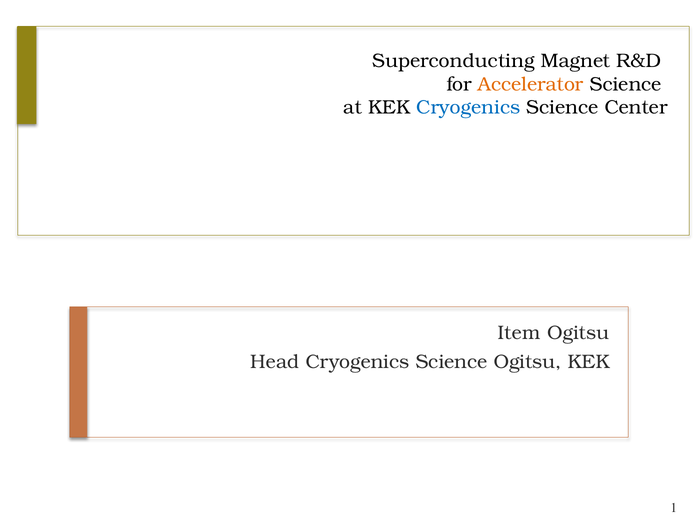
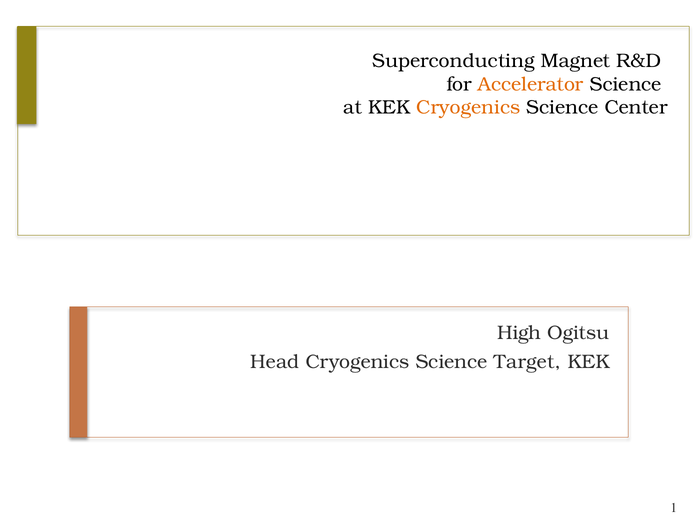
Cryogenics colour: blue -> orange (468, 108)
Item: Item -> High (519, 333)
Science Ogitsu: Ogitsu -> Target (527, 362)
